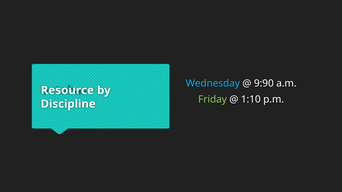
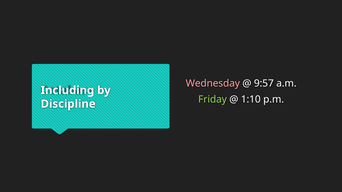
Wednesday colour: light blue -> pink (213, 83)
9:90: 9:90 -> 9:57 (264, 83)
Resource: Resource -> Including (67, 90)
